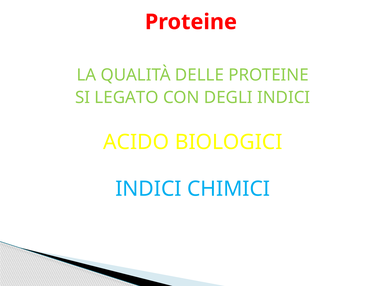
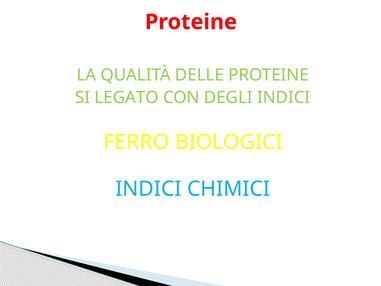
ACIDO: ACIDO -> FERRO (136, 142)
